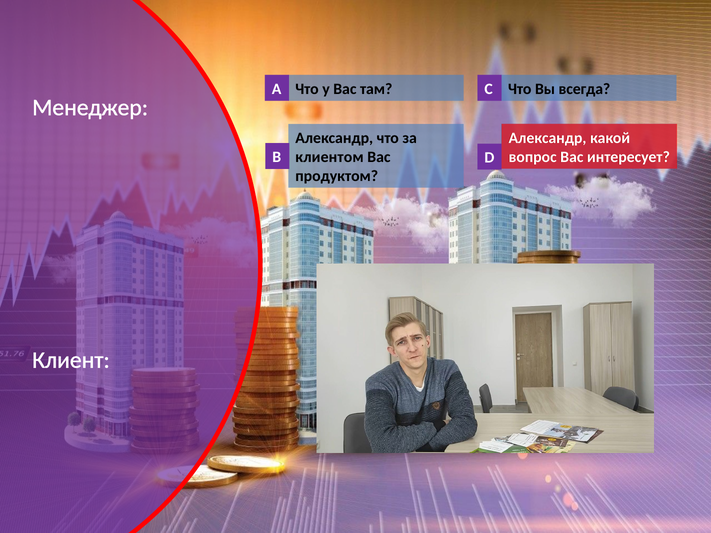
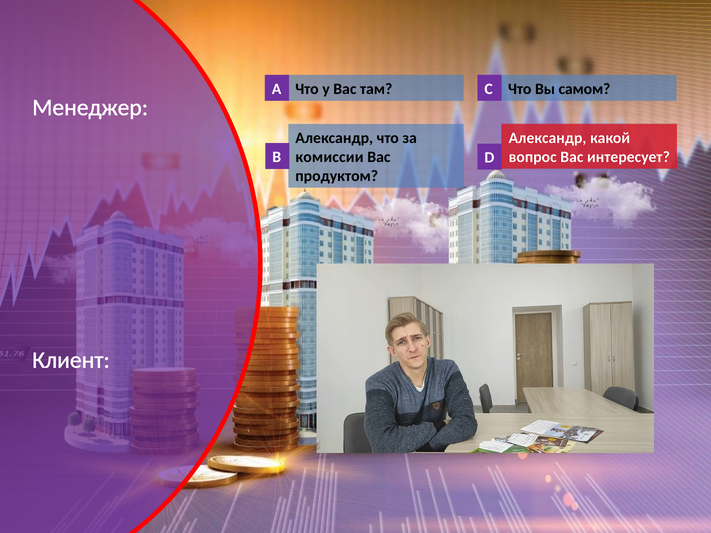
всегда: всегда -> самом (584, 89)
клиентом: клиентом -> комиссии (329, 157)
